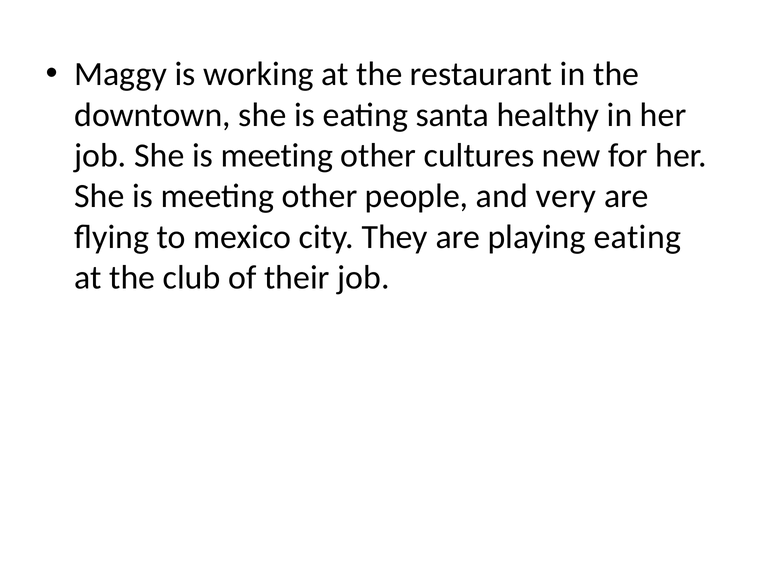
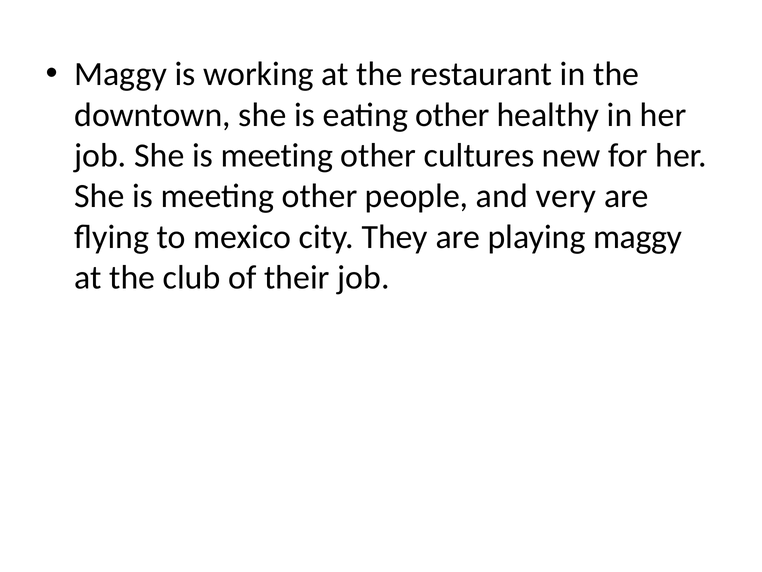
eating santa: santa -> other (452, 115)
playing eating: eating -> maggy (638, 237)
